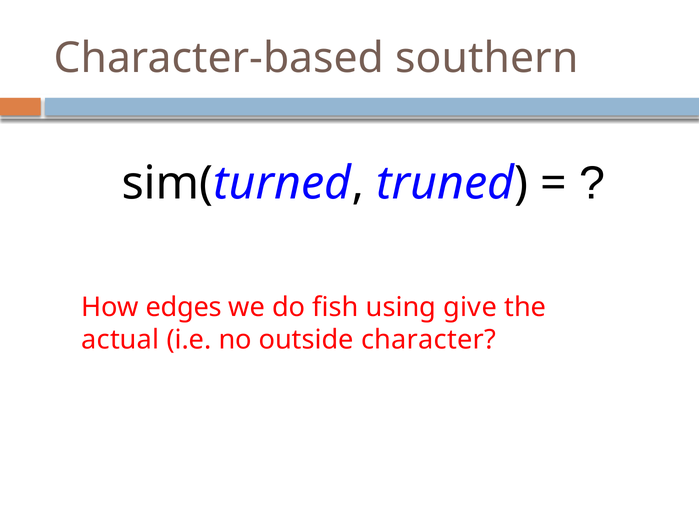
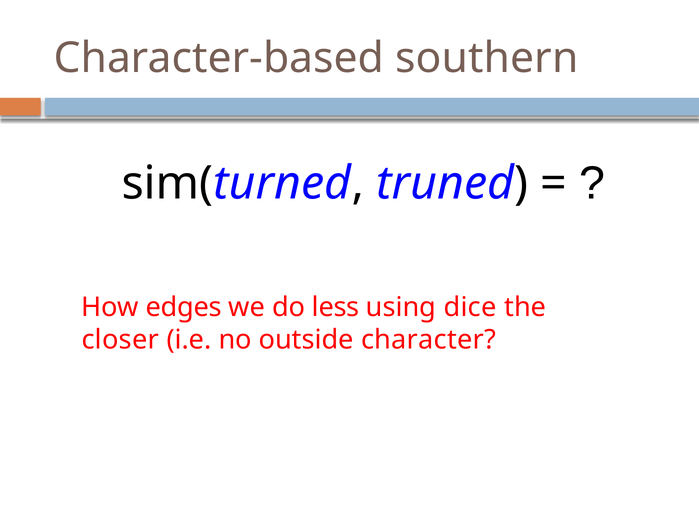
fish: fish -> less (336, 307)
give: give -> dice (470, 307)
actual: actual -> closer (120, 340)
